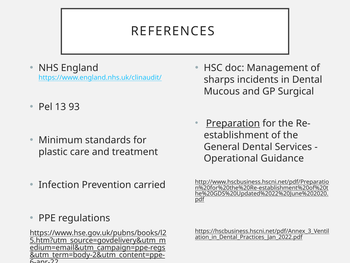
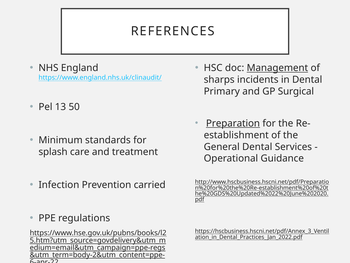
Management underline: none -> present (277, 68)
Mucous: Mucous -> Primary (222, 91)
93: 93 -> 50 (74, 107)
plastic: plastic -> splash (53, 152)
